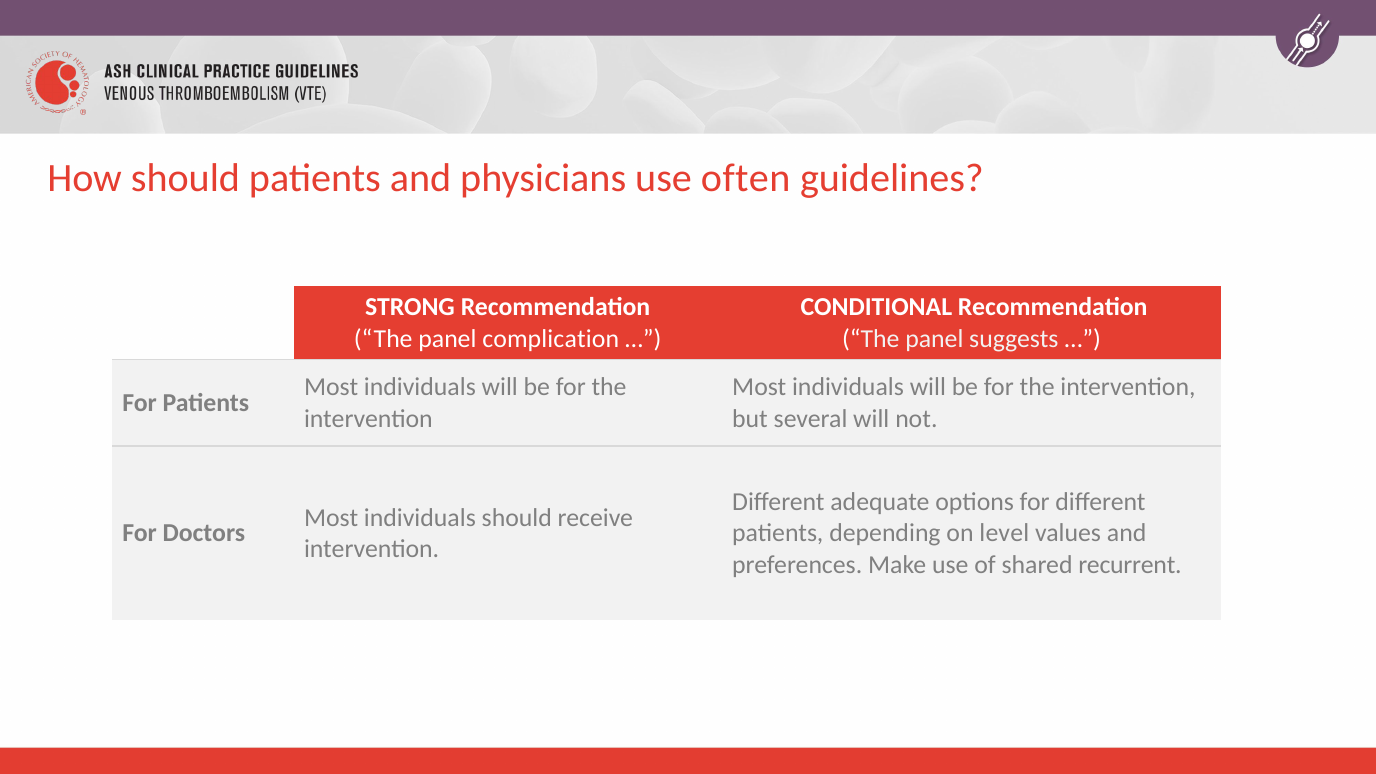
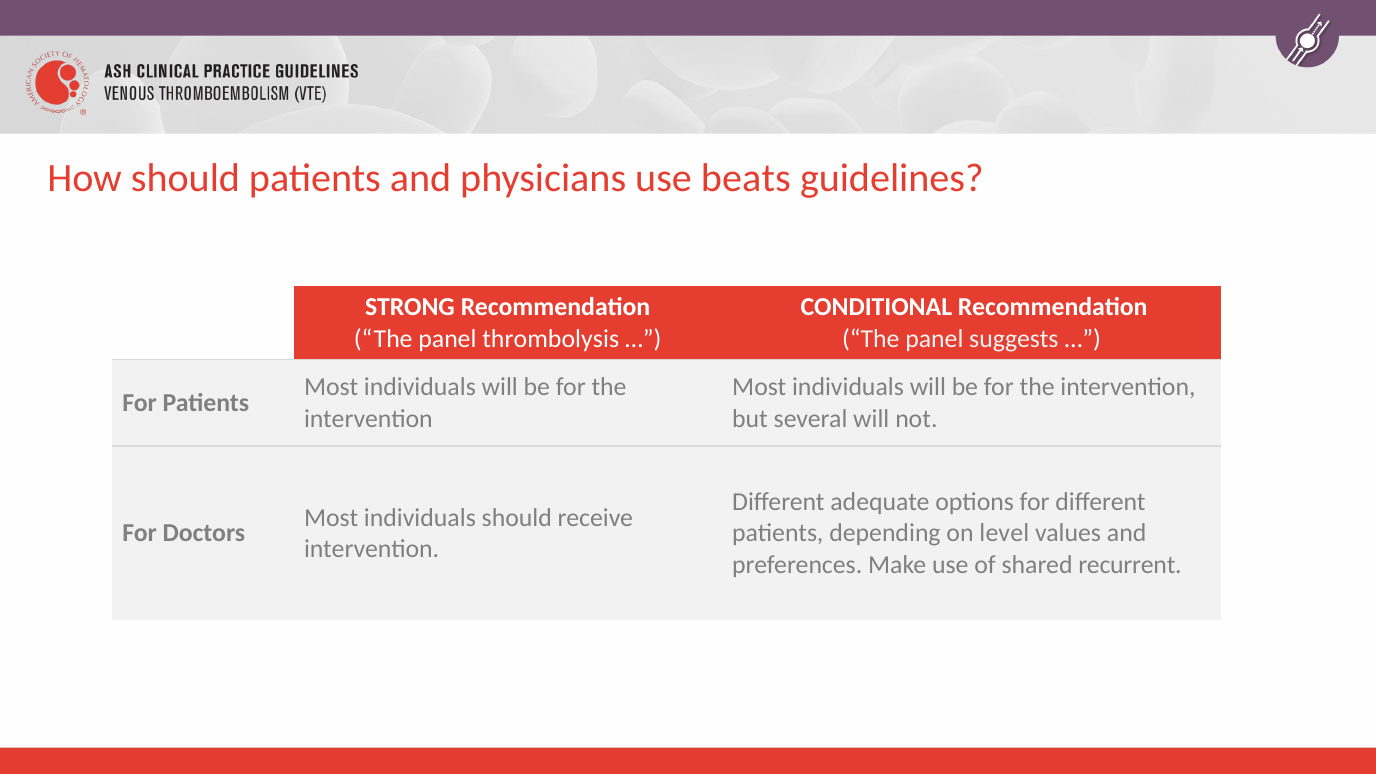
often: often -> beats (746, 178)
complication: complication -> thrombolysis (551, 339)
